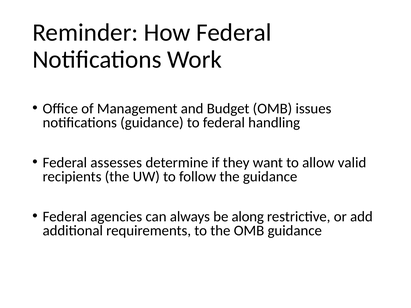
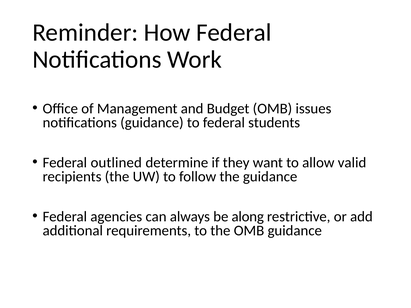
handling: handling -> students (274, 123)
assesses: assesses -> outlined (116, 163)
